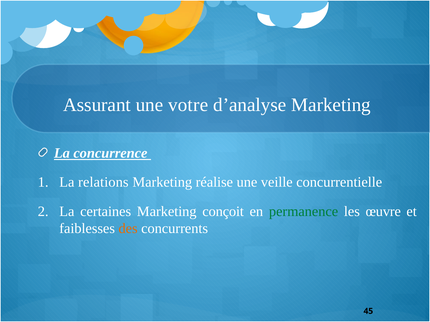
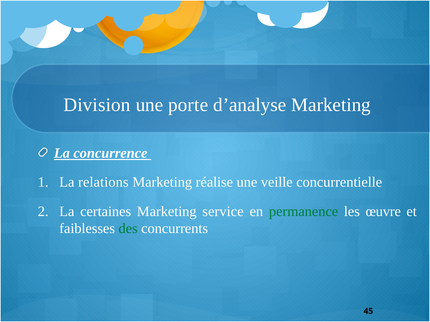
Assurant: Assurant -> Division (97, 105)
votre: votre -> porte (188, 105)
conçoit: conçoit -> service (223, 212)
des colour: orange -> green (128, 229)
